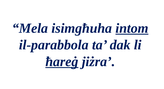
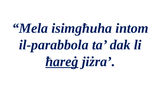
intom underline: present -> none (132, 28)
